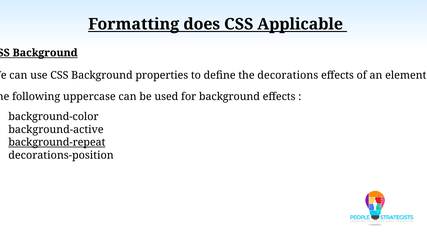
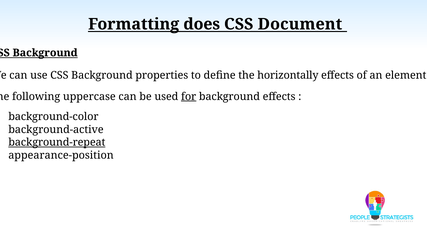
Applicable: Applicable -> Document (300, 24)
decorations: decorations -> horizontally (288, 75)
for underline: none -> present (189, 97)
decorations-position: decorations-position -> appearance-position (61, 155)
